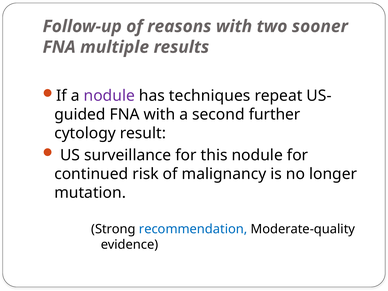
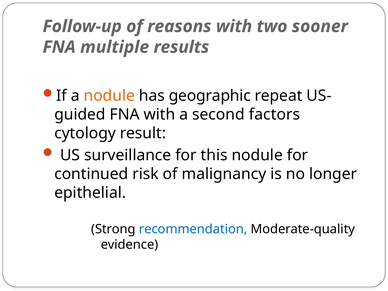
nodule colour: purple -> orange (109, 96)
techniques: techniques -> geographic (210, 96)
further: further -> factors (274, 114)
mutation: mutation -> epithelial (90, 193)
